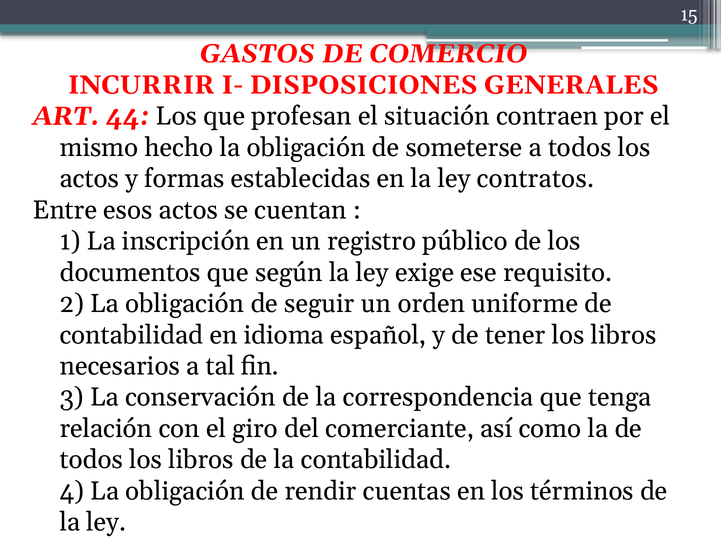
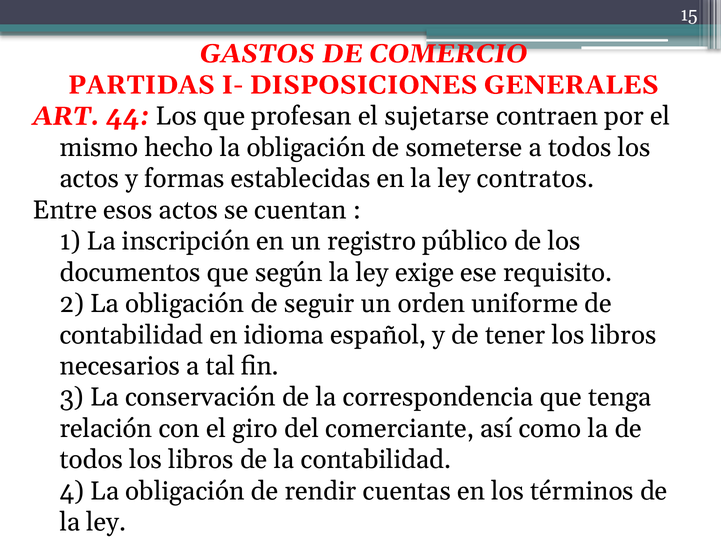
INCURRIR: INCURRIR -> PARTIDAS (141, 85)
situación: situación -> sujetarse (437, 116)
